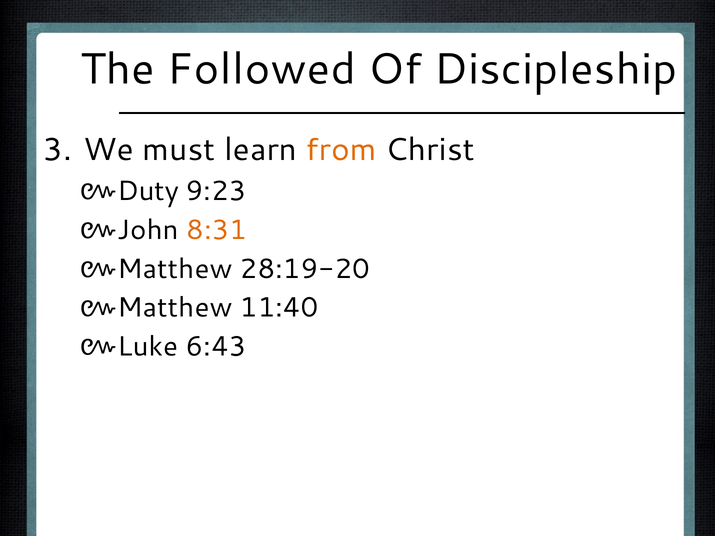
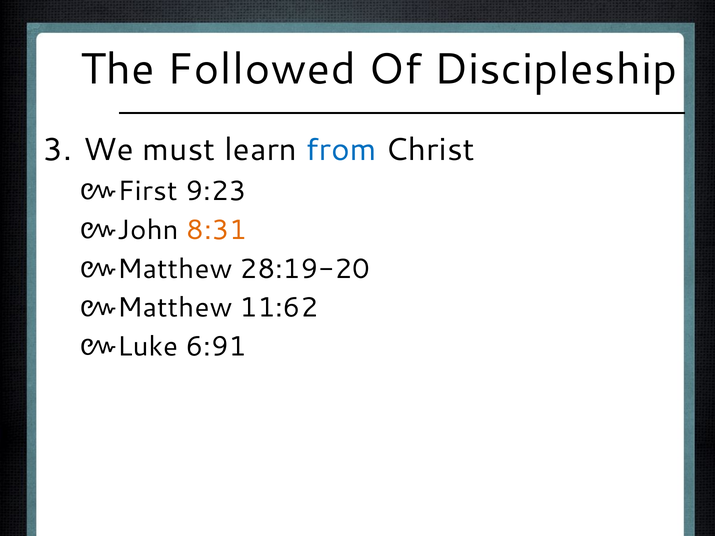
from colour: orange -> blue (341, 150)
Duty: Duty -> First (148, 191)
11:40: 11:40 -> 11:62 (279, 308)
6:43: 6:43 -> 6:91 (216, 347)
